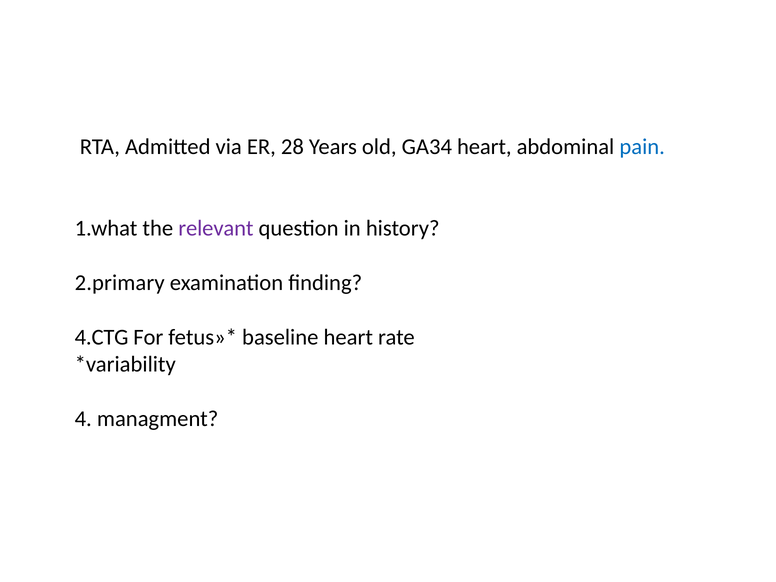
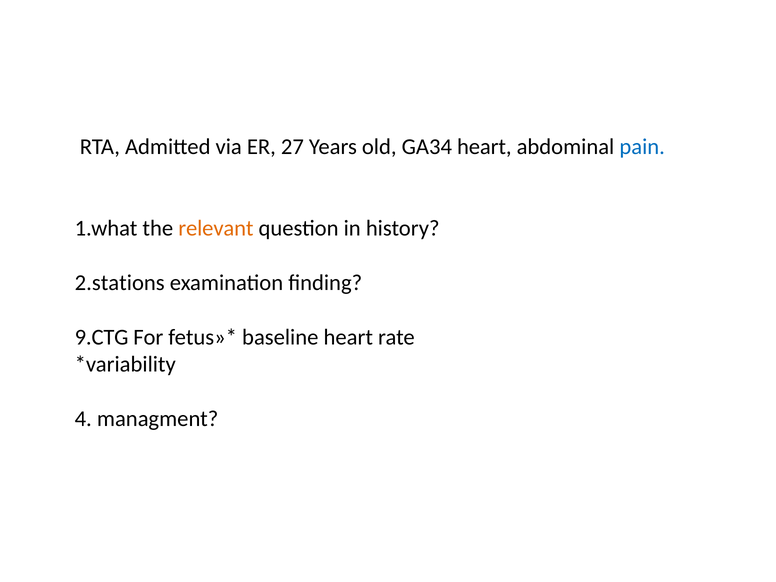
28: 28 -> 27 (292, 147)
relevant colour: purple -> orange (216, 229)
2.primary: 2.primary -> 2.stations (120, 283)
4.CTG: 4.CTG -> 9.CTG (102, 337)
